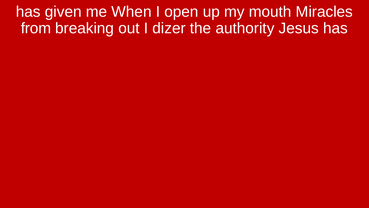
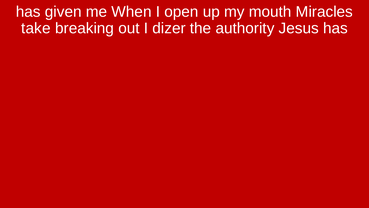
from: from -> take (36, 28)
